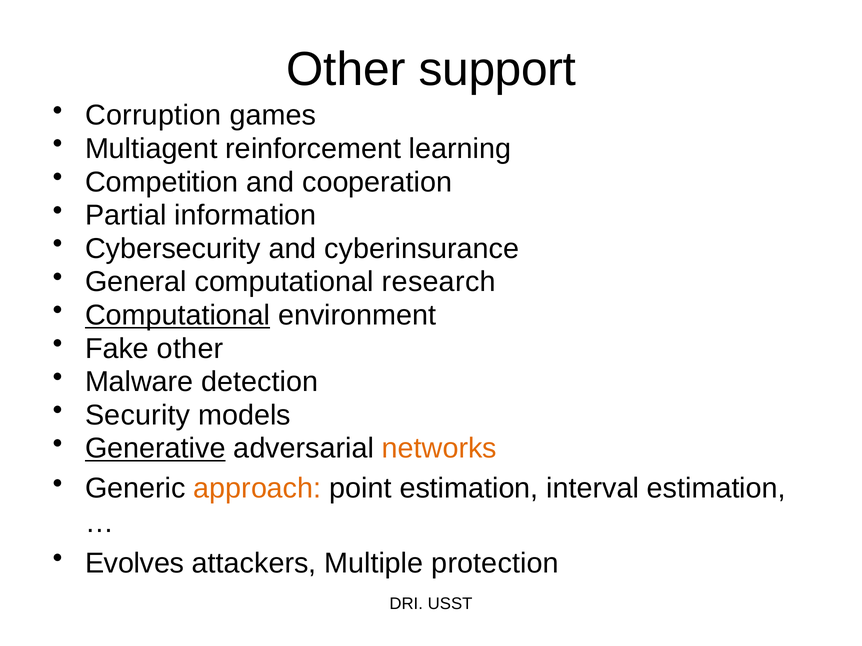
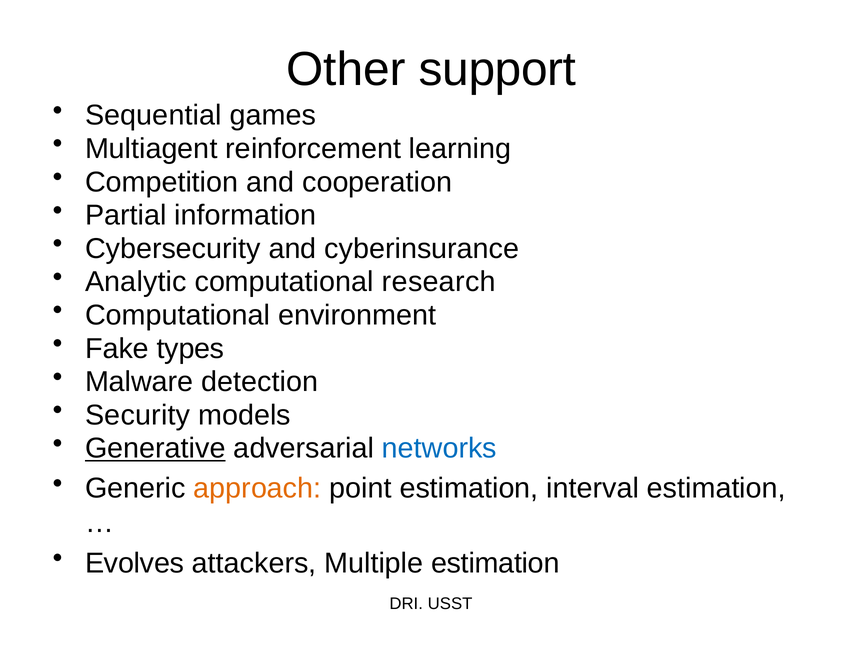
Corruption: Corruption -> Sequential (153, 116)
General: General -> Analytic (136, 282)
Computational underline: present -> none (178, 316)
Fake other: other -> types (191, 349)
networks colour: orange -> blue (439, 449)
Multiple protection: protection -> estimation (495, 564)
